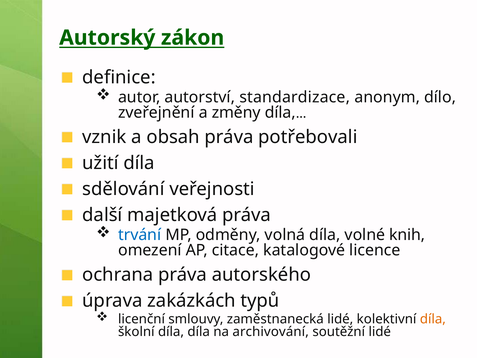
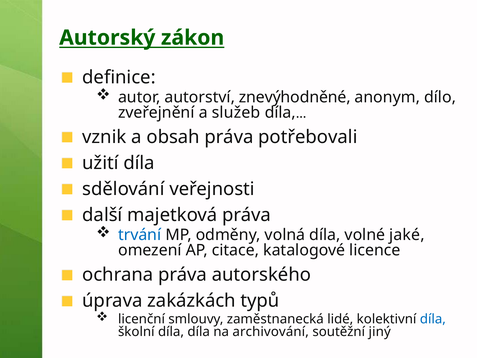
standardizace: standardizace -> znevýhodněné (295, 97)
změny: změny -> služeb (236, 112)
knih: knih -> jaké (407, 235)
díla colour: orange -> blue (433, 319)
soutěžní lidé: lidé -> jiný (380, 332)
